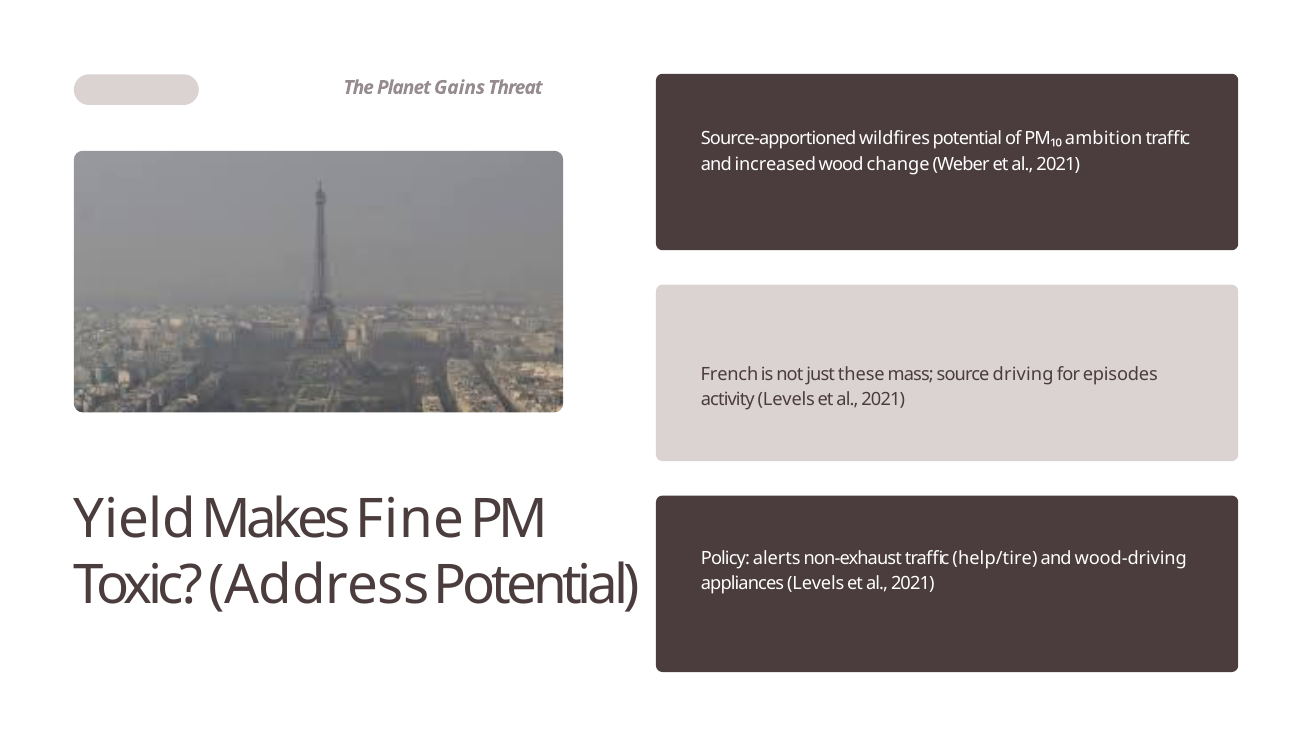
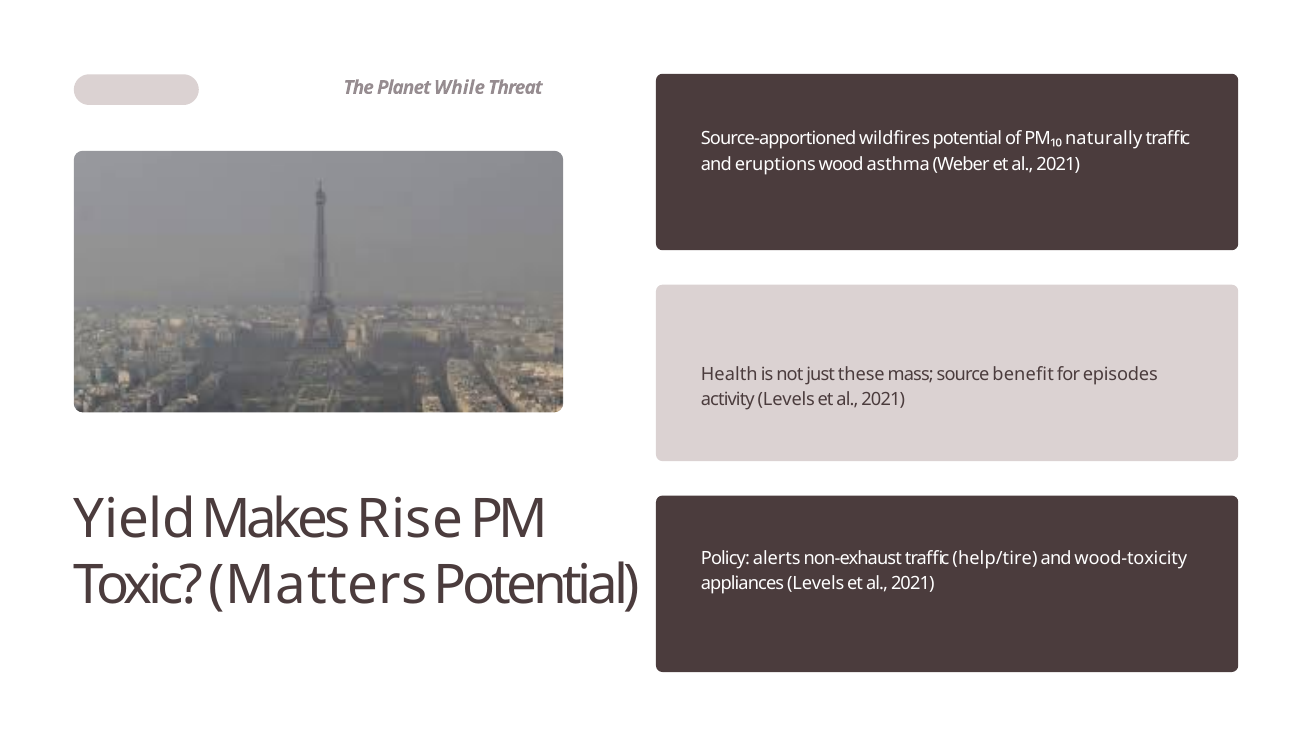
Gains: Gains -> While (460, 87)
ambition: ambition -> naturally (1104, 139)
increased: increased -> eruptions (775, 164)
change: change -> asthma (898, 164)
French: French -> Health (729, 374)
driving: driving -> benefit (1023, 374)
Fine: Fine -> Rise (410, 520)
wood-driving: wood-driving -> wood-toxicity (1131, 558)
Address: Address -> Matters (318, 585)
